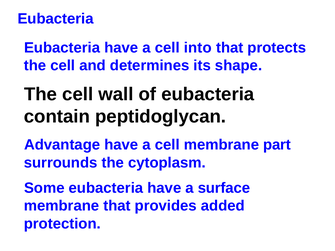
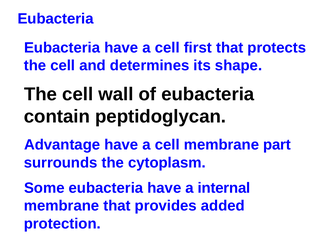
into: into -> first (198, 48)
surface: surface -> internal (224, 188)
